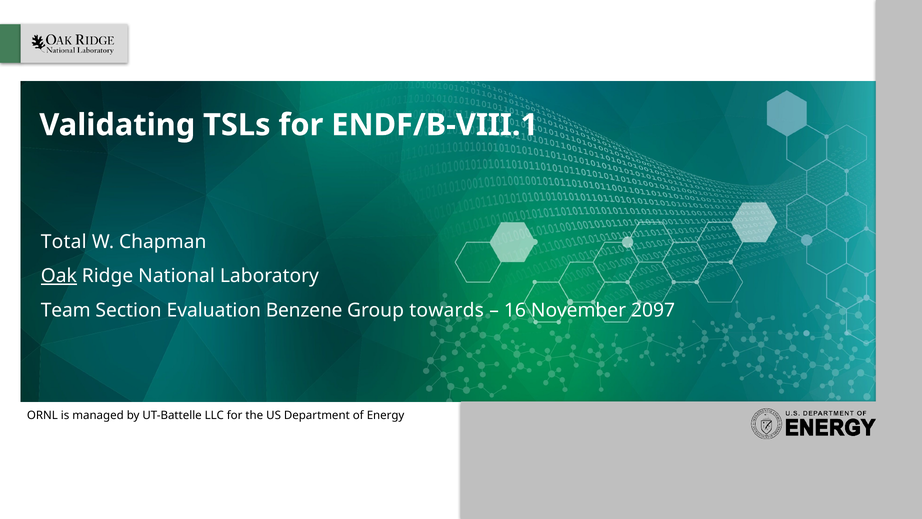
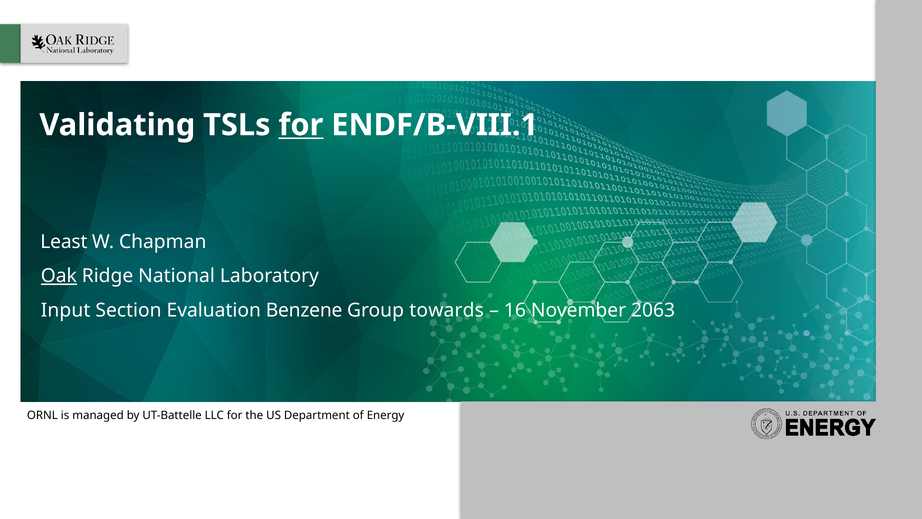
for underline: none -> present (301, 125)
Total: Total -> Least (64, 242)
Team: Team -> Input (66, 310)
2097: 2097 -> 2063 (653, 310)
